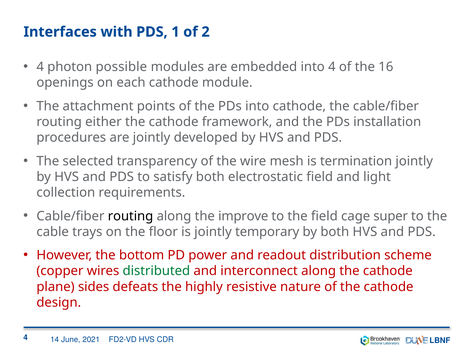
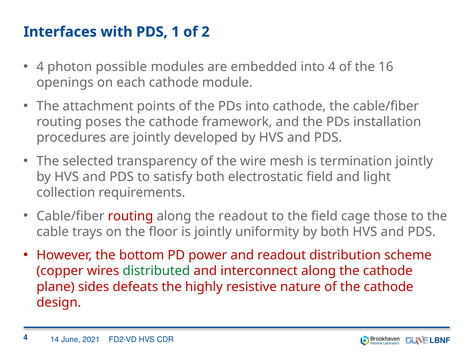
either: either -> poses (103, 122)
routing colour: black -> red (130, 216)
the improve: improve -> readout (243, 216)
super: super -> those (391, 216)
temporary: temporary -> uniformity (267, 231)
